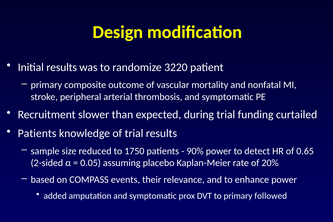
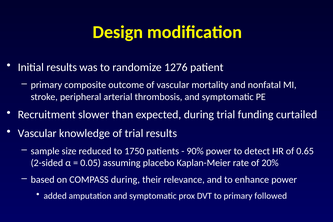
3220: 3220 -> 1276 (176, 67)
Patients: Patients -> Vascular (37, 133)
COMPASS events: events -> during (125, 180)
